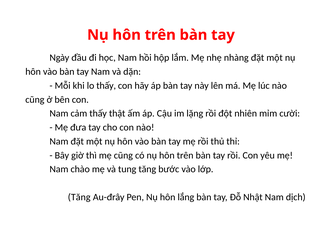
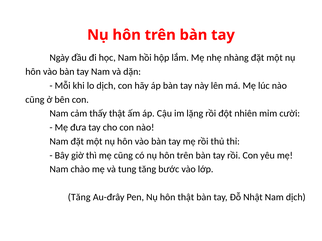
lo thấy: thấy -> dịch (106, 86)
hôn lắng: lắng -> thật (186, 198)
